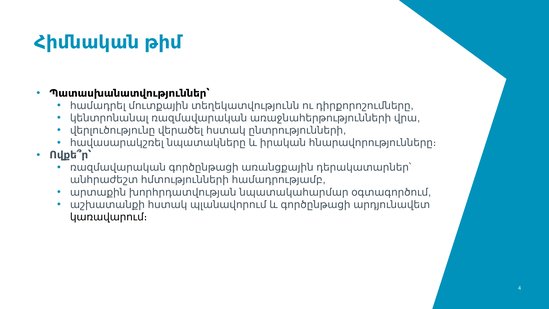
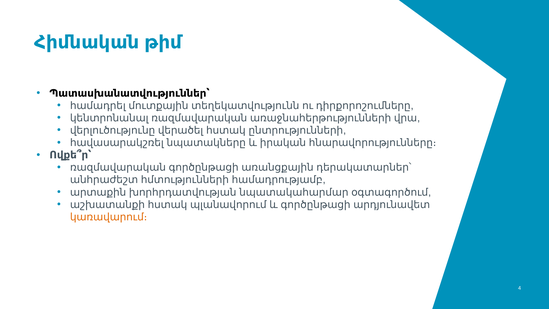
կառավարում։ colour: black -> orange (109, 217)
